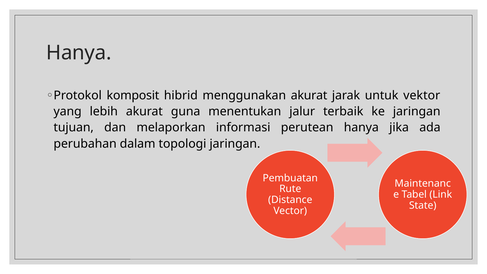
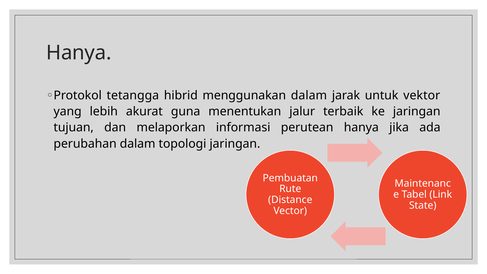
komposit: komposit -> tetangga (133, 95)
menggunakan akurat: akurat -> dalam (309, 95)
